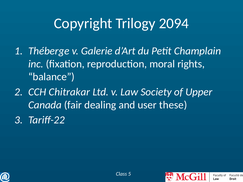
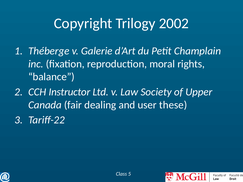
2094: 2094 -> 2002 (174, 24)
Chitrakar: Chitrakar -> Instructor (69, 92)
